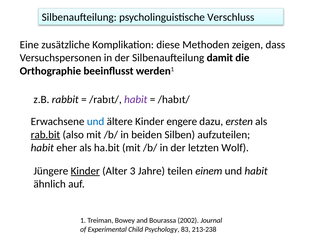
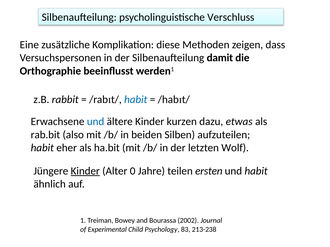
habit colour: purple -> blue (136, 100)
engere: engere -> kurzen (182, 122)
ersten: ersten -> etwas (239, 122)
rab.bit underline: present -> none (45, 135)
3: 3 -> 0 (133, 171)
einem: einem -> ersten (209, 171)
